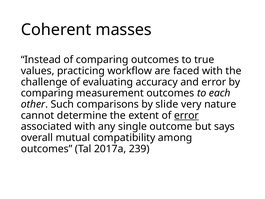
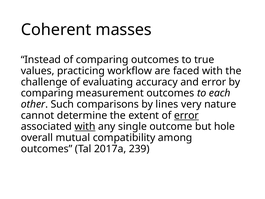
slide: slide -> lines (167, 104)
with underline: none -> present (85, 126)
says: says -> hole (224, 126)
